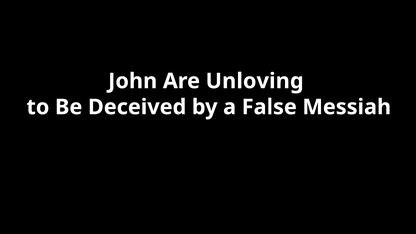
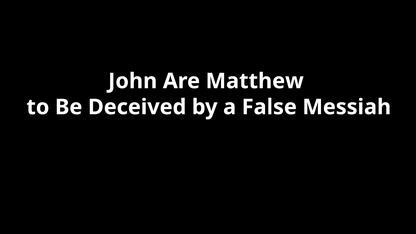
Unloving: Unloving -> Matthew (255, 81)
